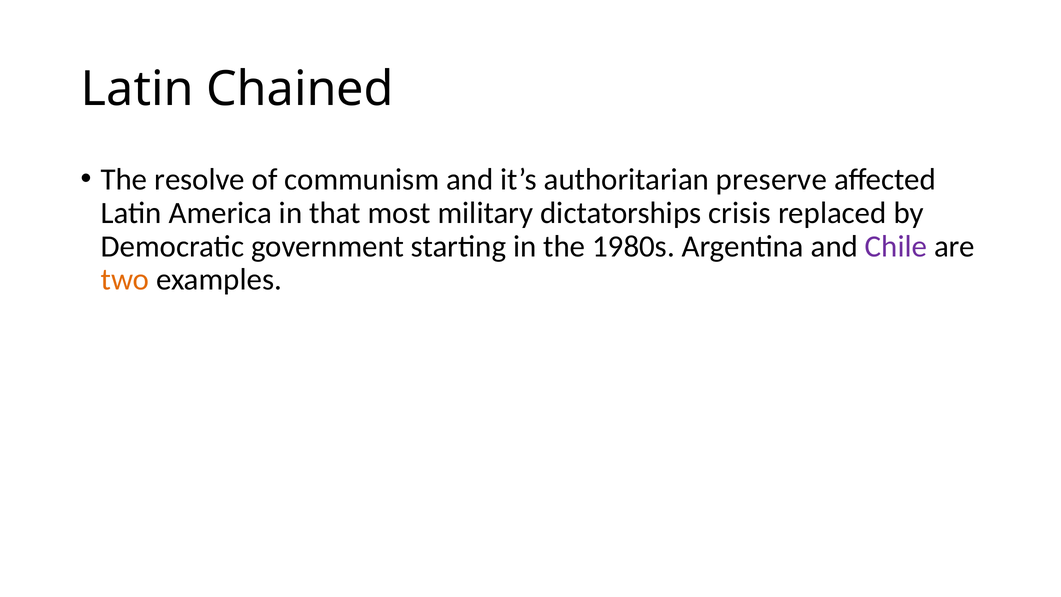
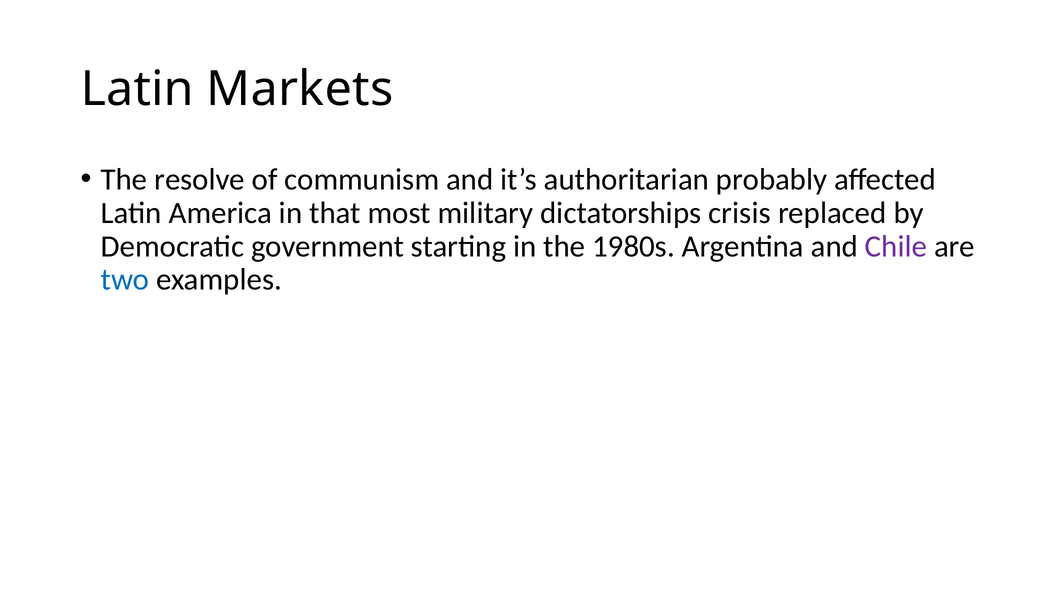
Chained: Chained -> Markets (300, 89)
preserve: preserve -> probably (772, 179)
two colour: orange -> blue (125, 280)
